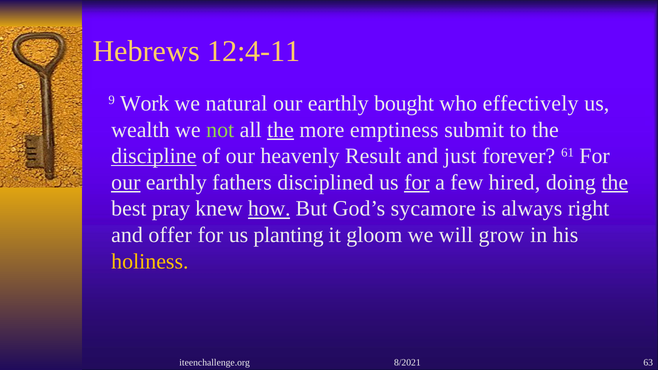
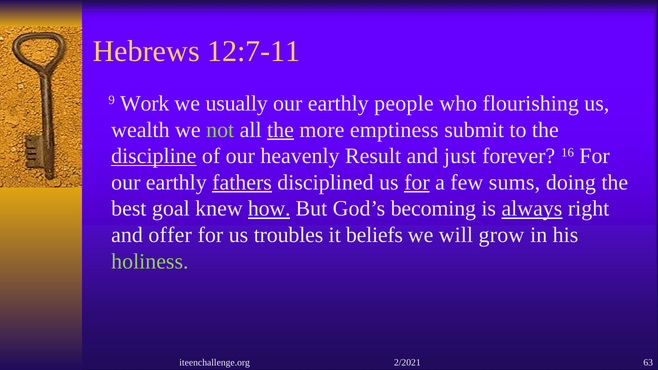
12:4-11: 12:4-11 -> 12:7-11 (254, 51)
natural: natural -> usually (237, 104)
bought: bought -> people (404, 104)
effectively: effectively -> flourishing (531, 104)
61: 61 -> 16 (568, 153)
our underline: present -> none (126, 183)
fathers underline: none -> present (242, 183)
hired: hired -> sums (514, 183)
the underline: present -> none (615, 183)
pray: pray -> goal (171, 209)
sycamore: sycamore -> becoming (433, 209)
always underline: none -> present (532, 209)
planting: planting -> troubles (289, 235)
gloom: gloom -> beliefs (374, 235)
holiness colour: yellow -> light green (150, 261)
8/2021: 8/2021 -> 2/2021 (407, 363)
